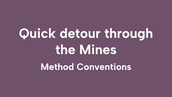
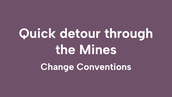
Method: Method -> Change (57, 67)
